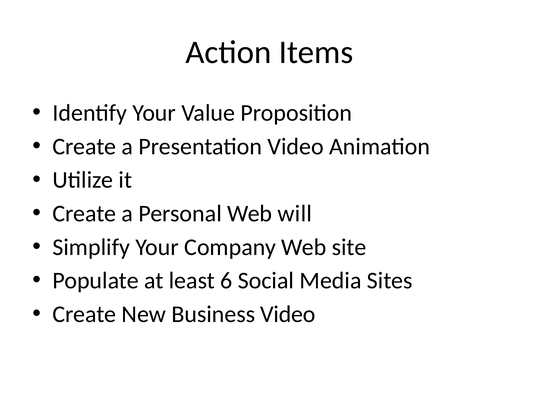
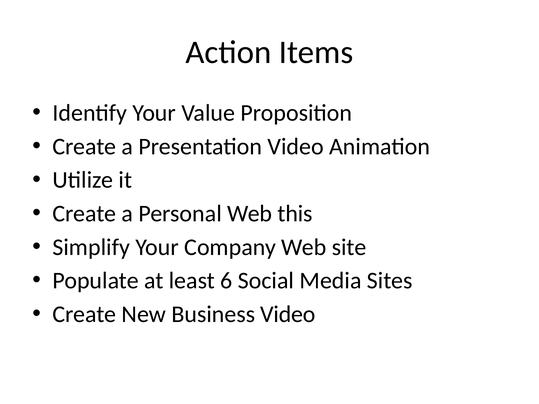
will: will -> this (295, 214)
